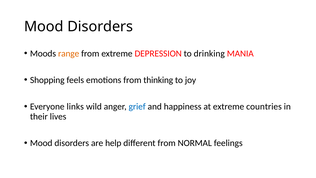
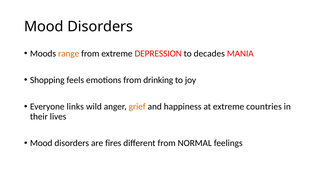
drinking: drinking -> decades (209, 53)
thinking: thinking -> drinking (158, 80)
grief colour: blue -> orange (137, 106)
help: help -> fires (113, 143)
